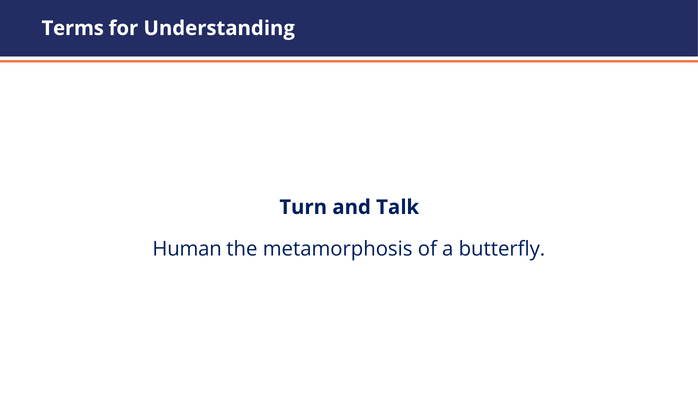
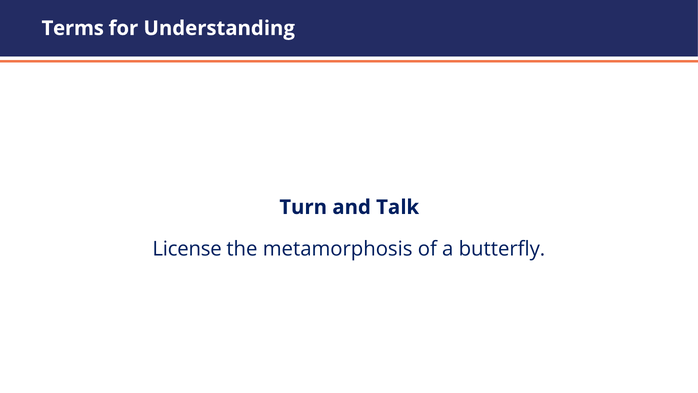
Human: Human -> License (187, 249)
